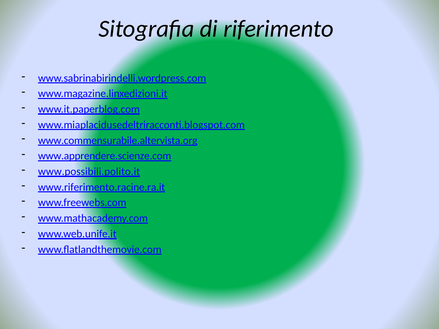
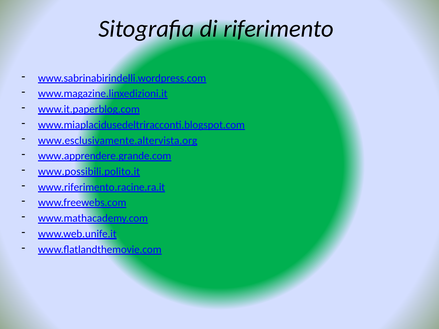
www.commensurabile.altervista.org: www.commensurabile.altervista.org -> www.esclusivamente.altervista.org (118, 141)
www.apprendere.scienze.com: www.apprendere.scienze.com -> www.apprendere.grande.com (105, 156)
